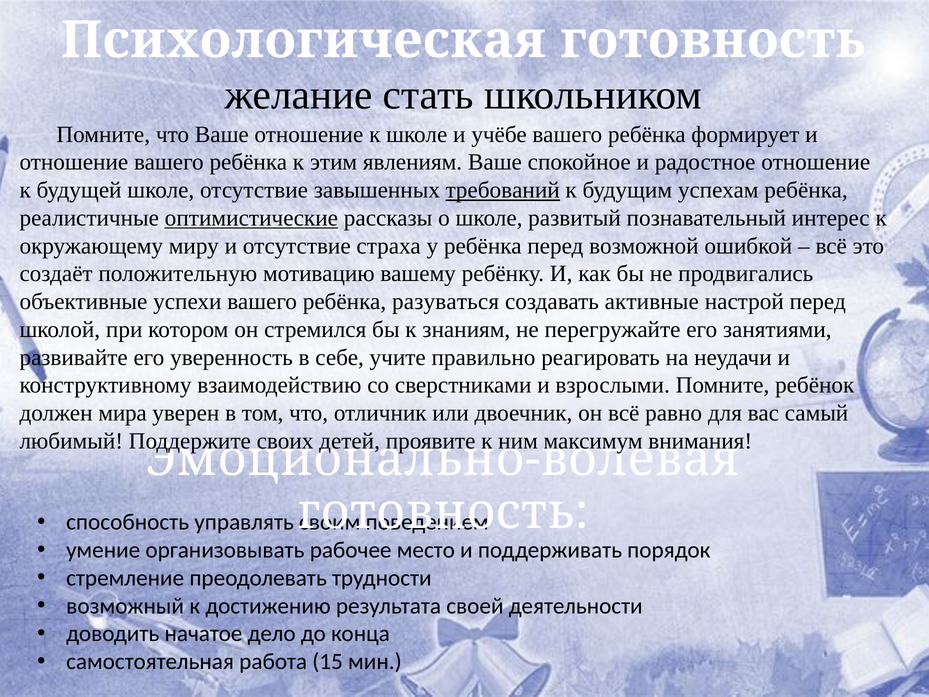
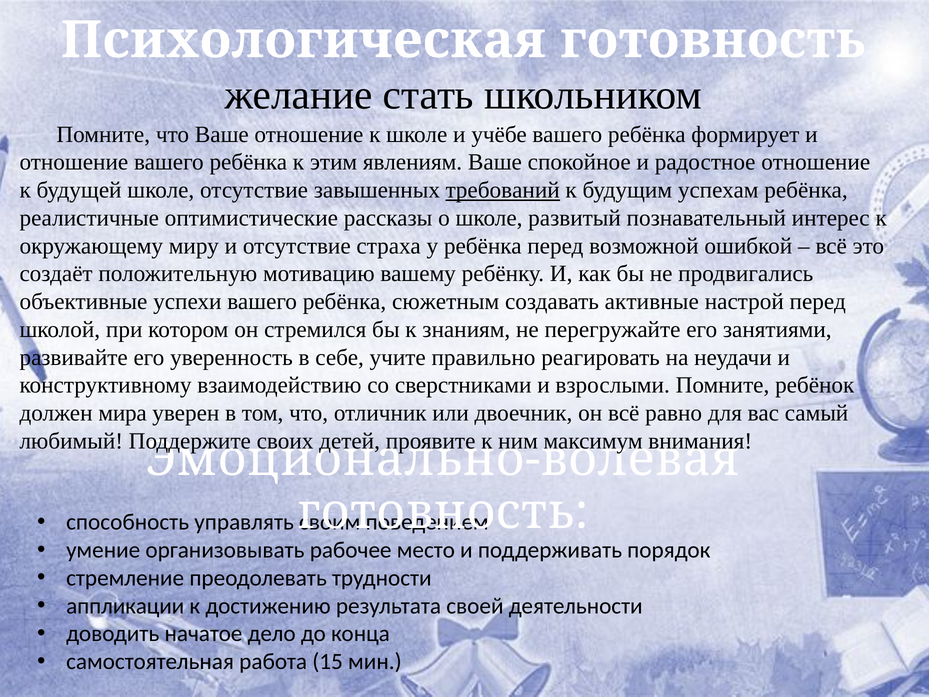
оптимистические underline: present -> none (251, 218)
разуваться: разуваться -> сюжетным (446, 302)
возможный: возможный -> аппликации (125, 606)
